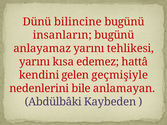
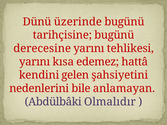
bilincine: bilincine -> üzerinde (78, 22)
insanların: insanların -> tarihçisine (62, 35)
anlayamaz: anlayamaz -> derecesine (42, 48)
geçmişiyle: geçmişiyle -> şahsiyetini (120, 75)
Kaybeden: Kaybeden -> Olmalıdır (110, 102)
